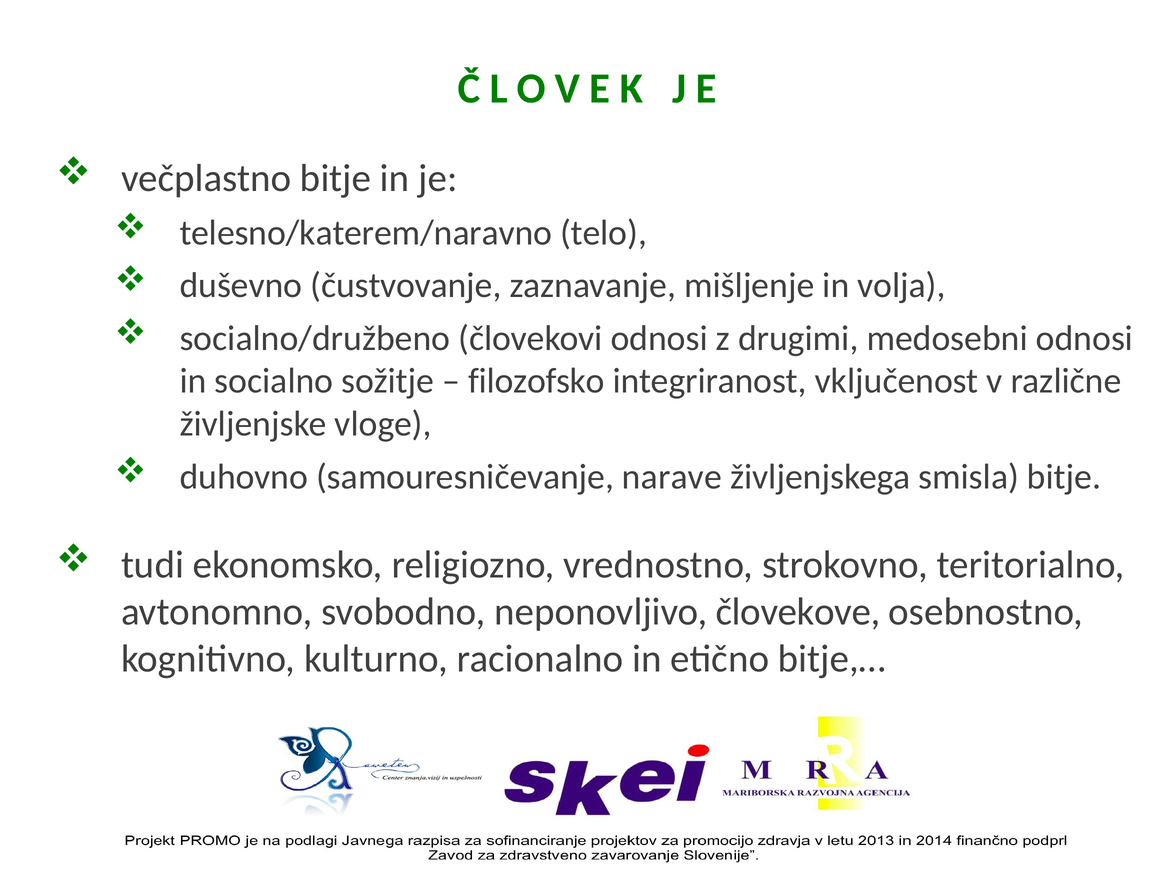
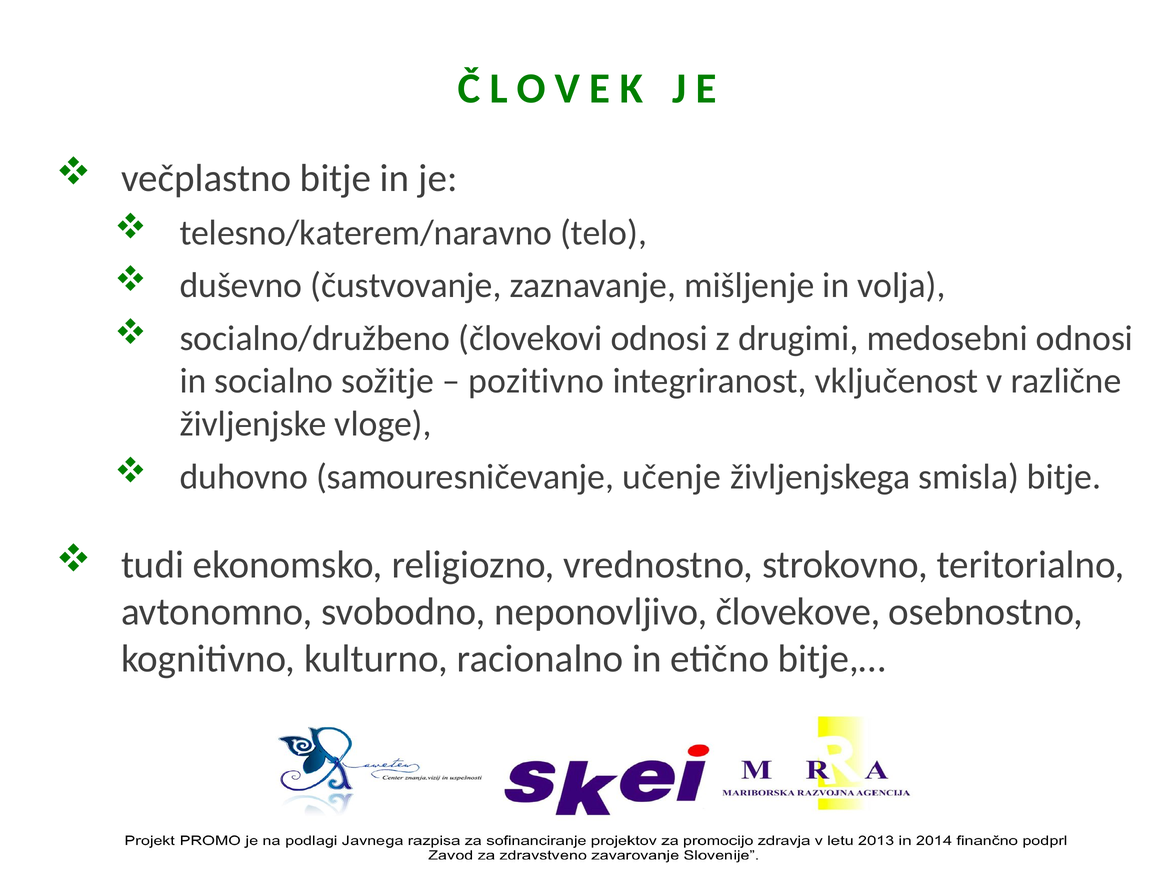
filozofsko: filozofsko -> pozitivno (536, 381)
narave: narave -> učenje (672, 476)
